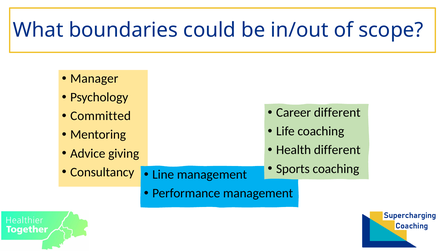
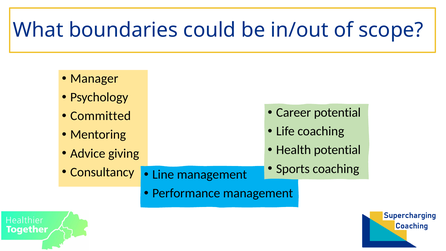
Career different: different -> potential (337, 113)
Health different: different -> potential (337, 150)
